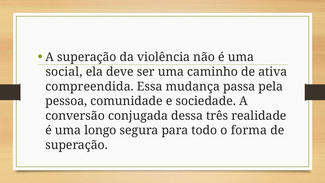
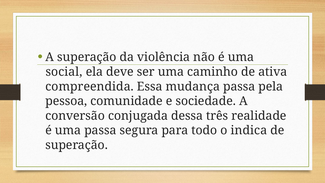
uma longo: longo -> passa (100, 130)
forma: forma -> indica (249, 130)
